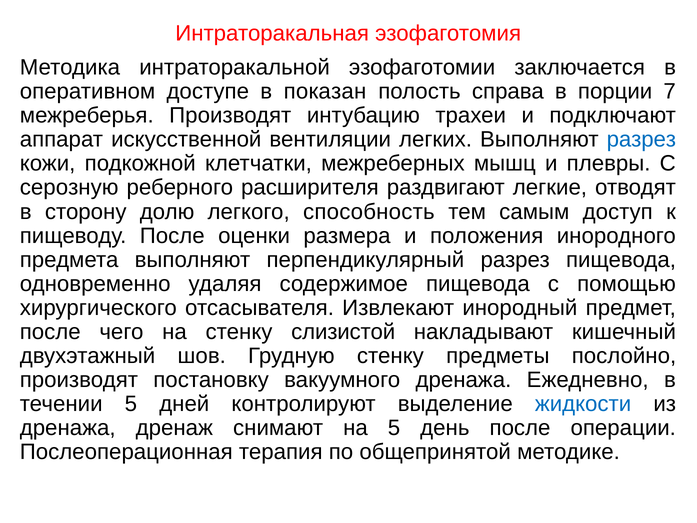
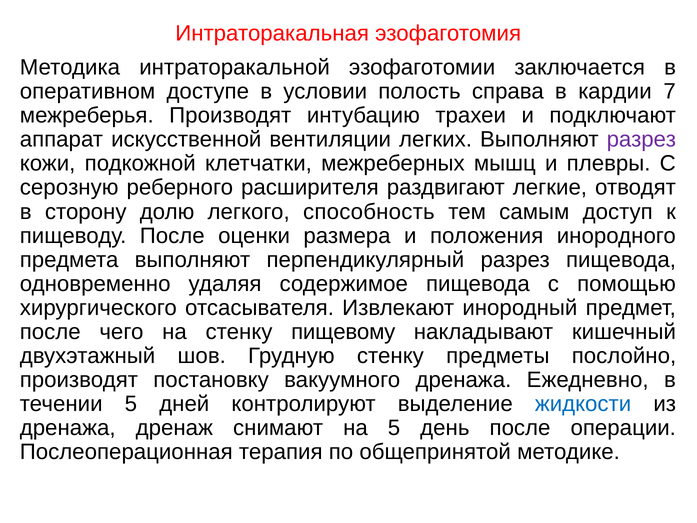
показан: показан -> условии (325, 91)
порции: порции -> кардии (615, 91)
разрез colour: blue -> purple (641, 139)
слизистой: слизистой -> пищевому (343, 332)
